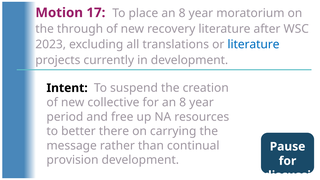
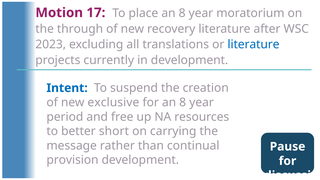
Intent colour: black -> blue (67, 88)
collective: collective -> exclusive (113, 102)
there: there -> short (114, 131)
